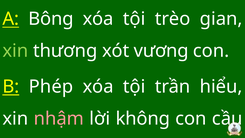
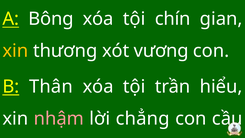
trèo: trèo -> chín (173, 19)
xin colour: light green -> yellow (15, 51)
Phép: Phép -> Thân (51, 86)
không: không -> chẳng (143, 118)
